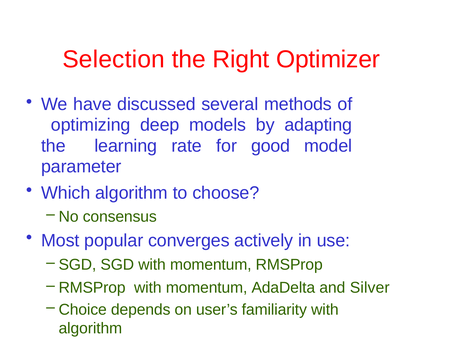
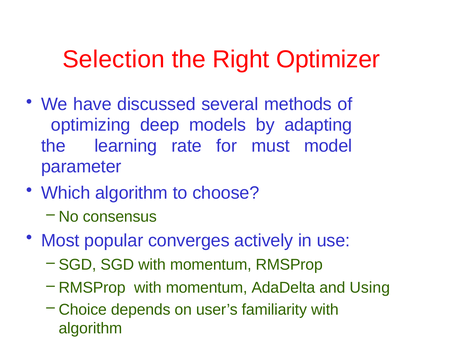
good: good -> must (271, 146)
Silver: Silver -> Using (370, 287)
